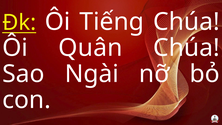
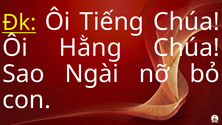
Quân: Quân -> Hằng (90, 48)
